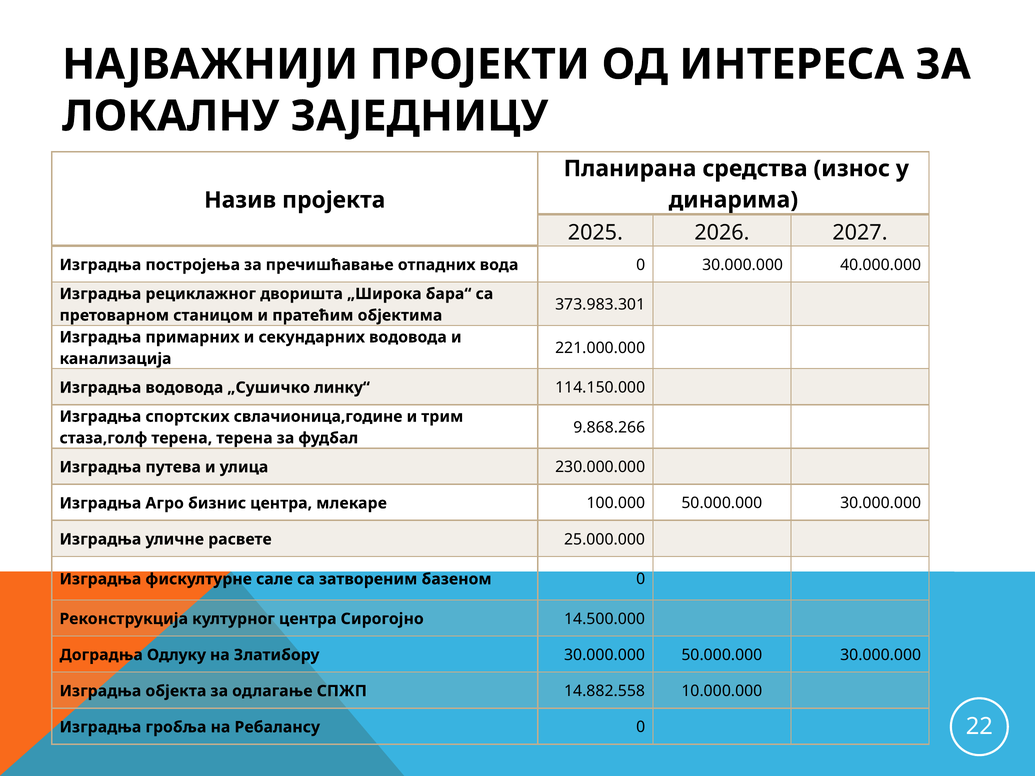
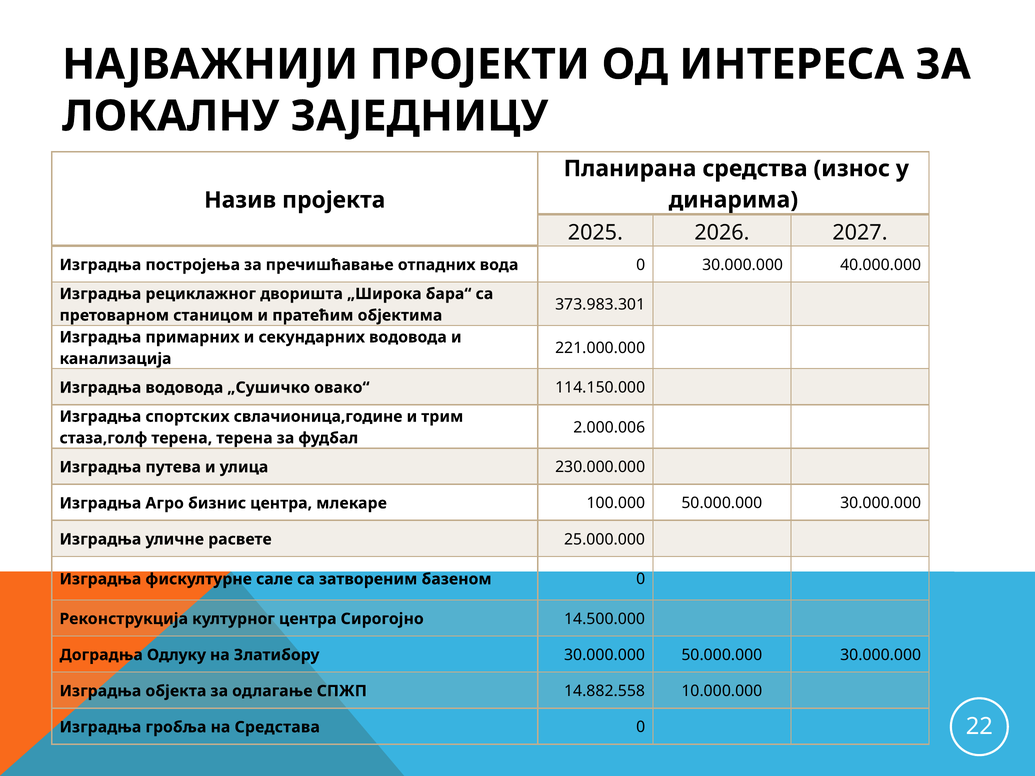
линку“: линку“ -> овако“ (342, 388)
9.868.266: 9.868.266 -> 2.000.006 (609, 427)
Ребалансу: Ребалансу -> Средстава (277, 727)
